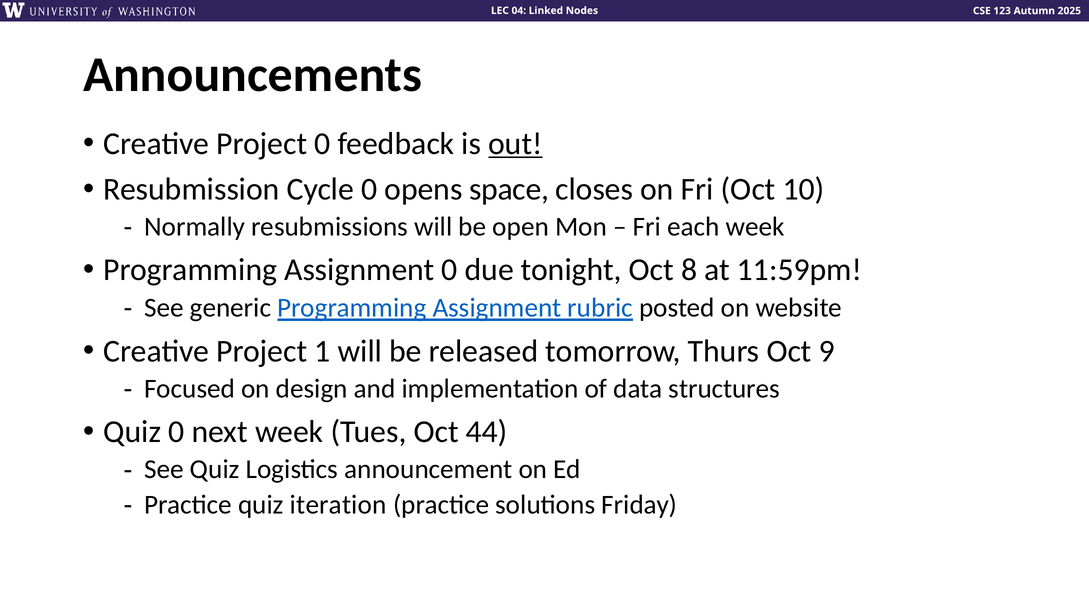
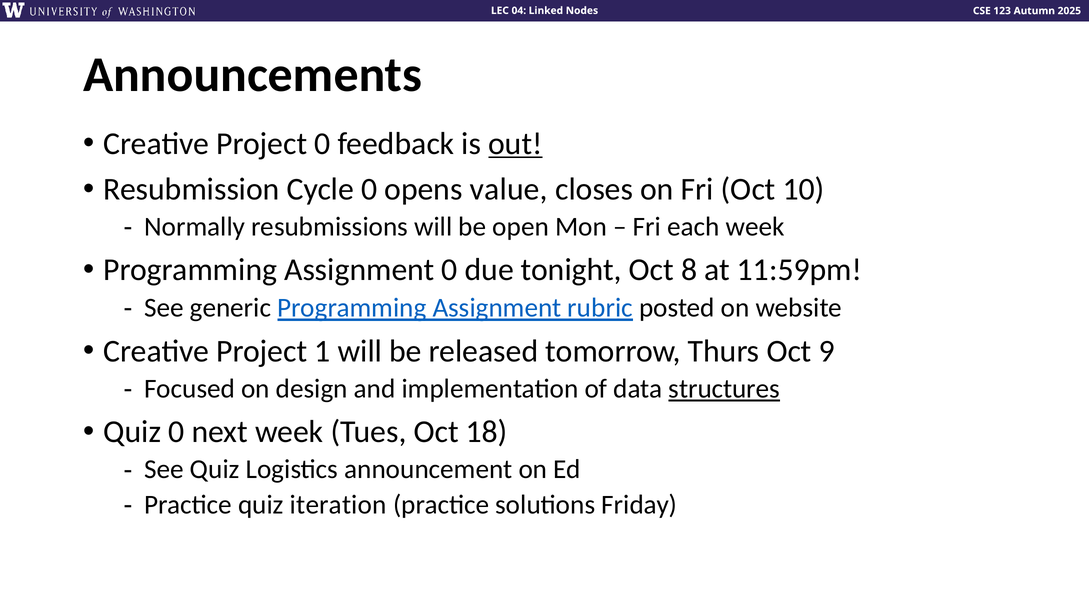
space: space -> value (509, 189)
structures underline: none -> present (724, 388)
44: 44 -> 18 (487, 432)
